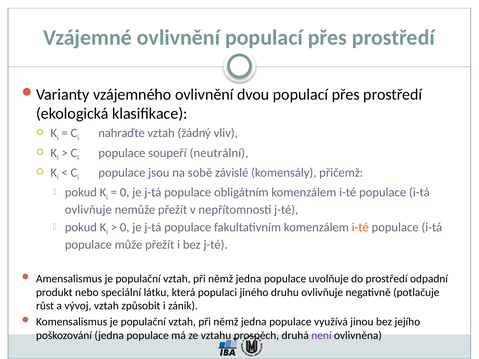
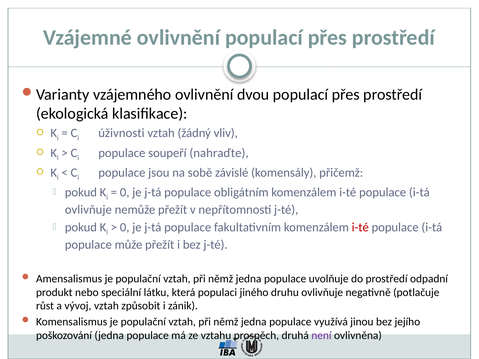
nahraďte: nahraďte -> úživnosti (121, 133)
neutrální: neutrální -> nahraďte (219, 153)
i-té colour: orange -> red (360, 227)
